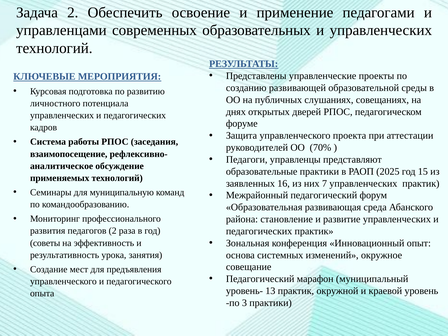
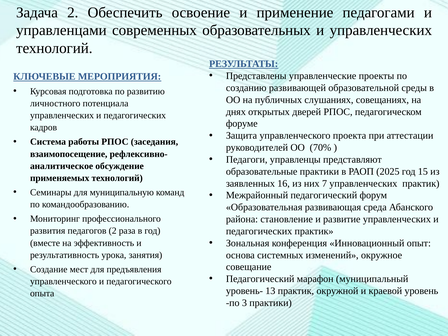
советы: советы -> вместе (45, 243)
